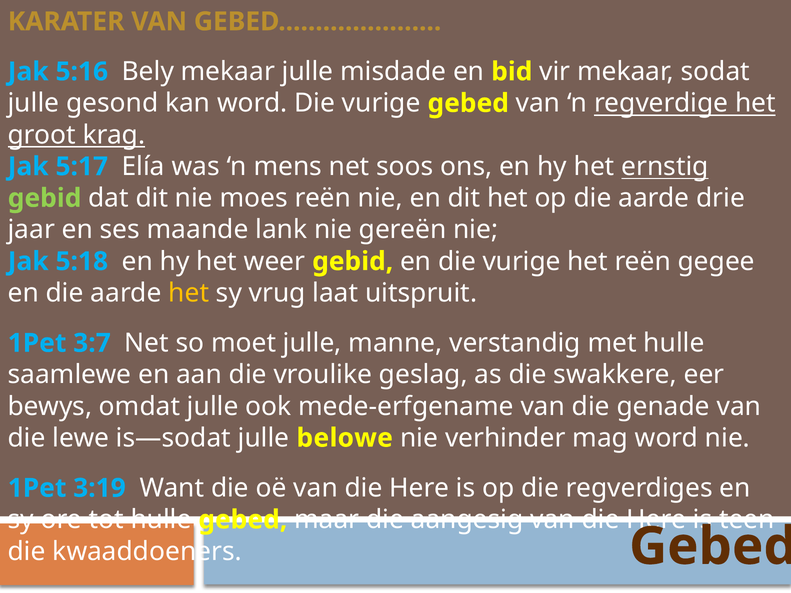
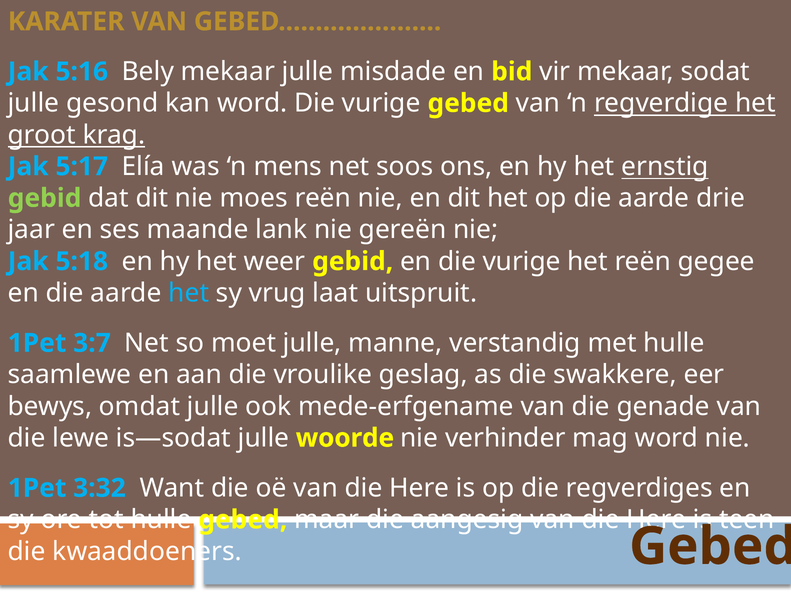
het colour: yellow -> light blue (189, 293)
belowe: belowe -> woorde (345, 438)
3:19: 3:19 -> 3:32 (99, 488)
